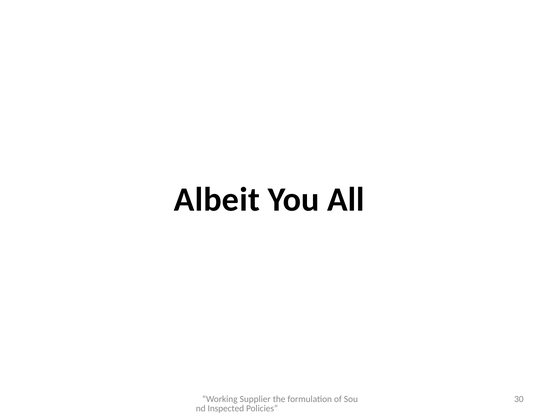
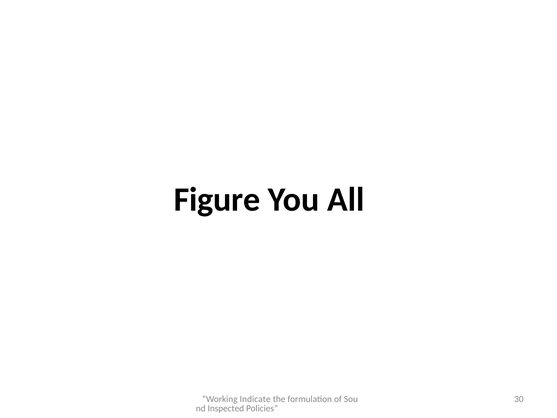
Albeit: Albeit -> Figure (217, 200)
Supplier: Supplier -> Indicate (255, 399)
